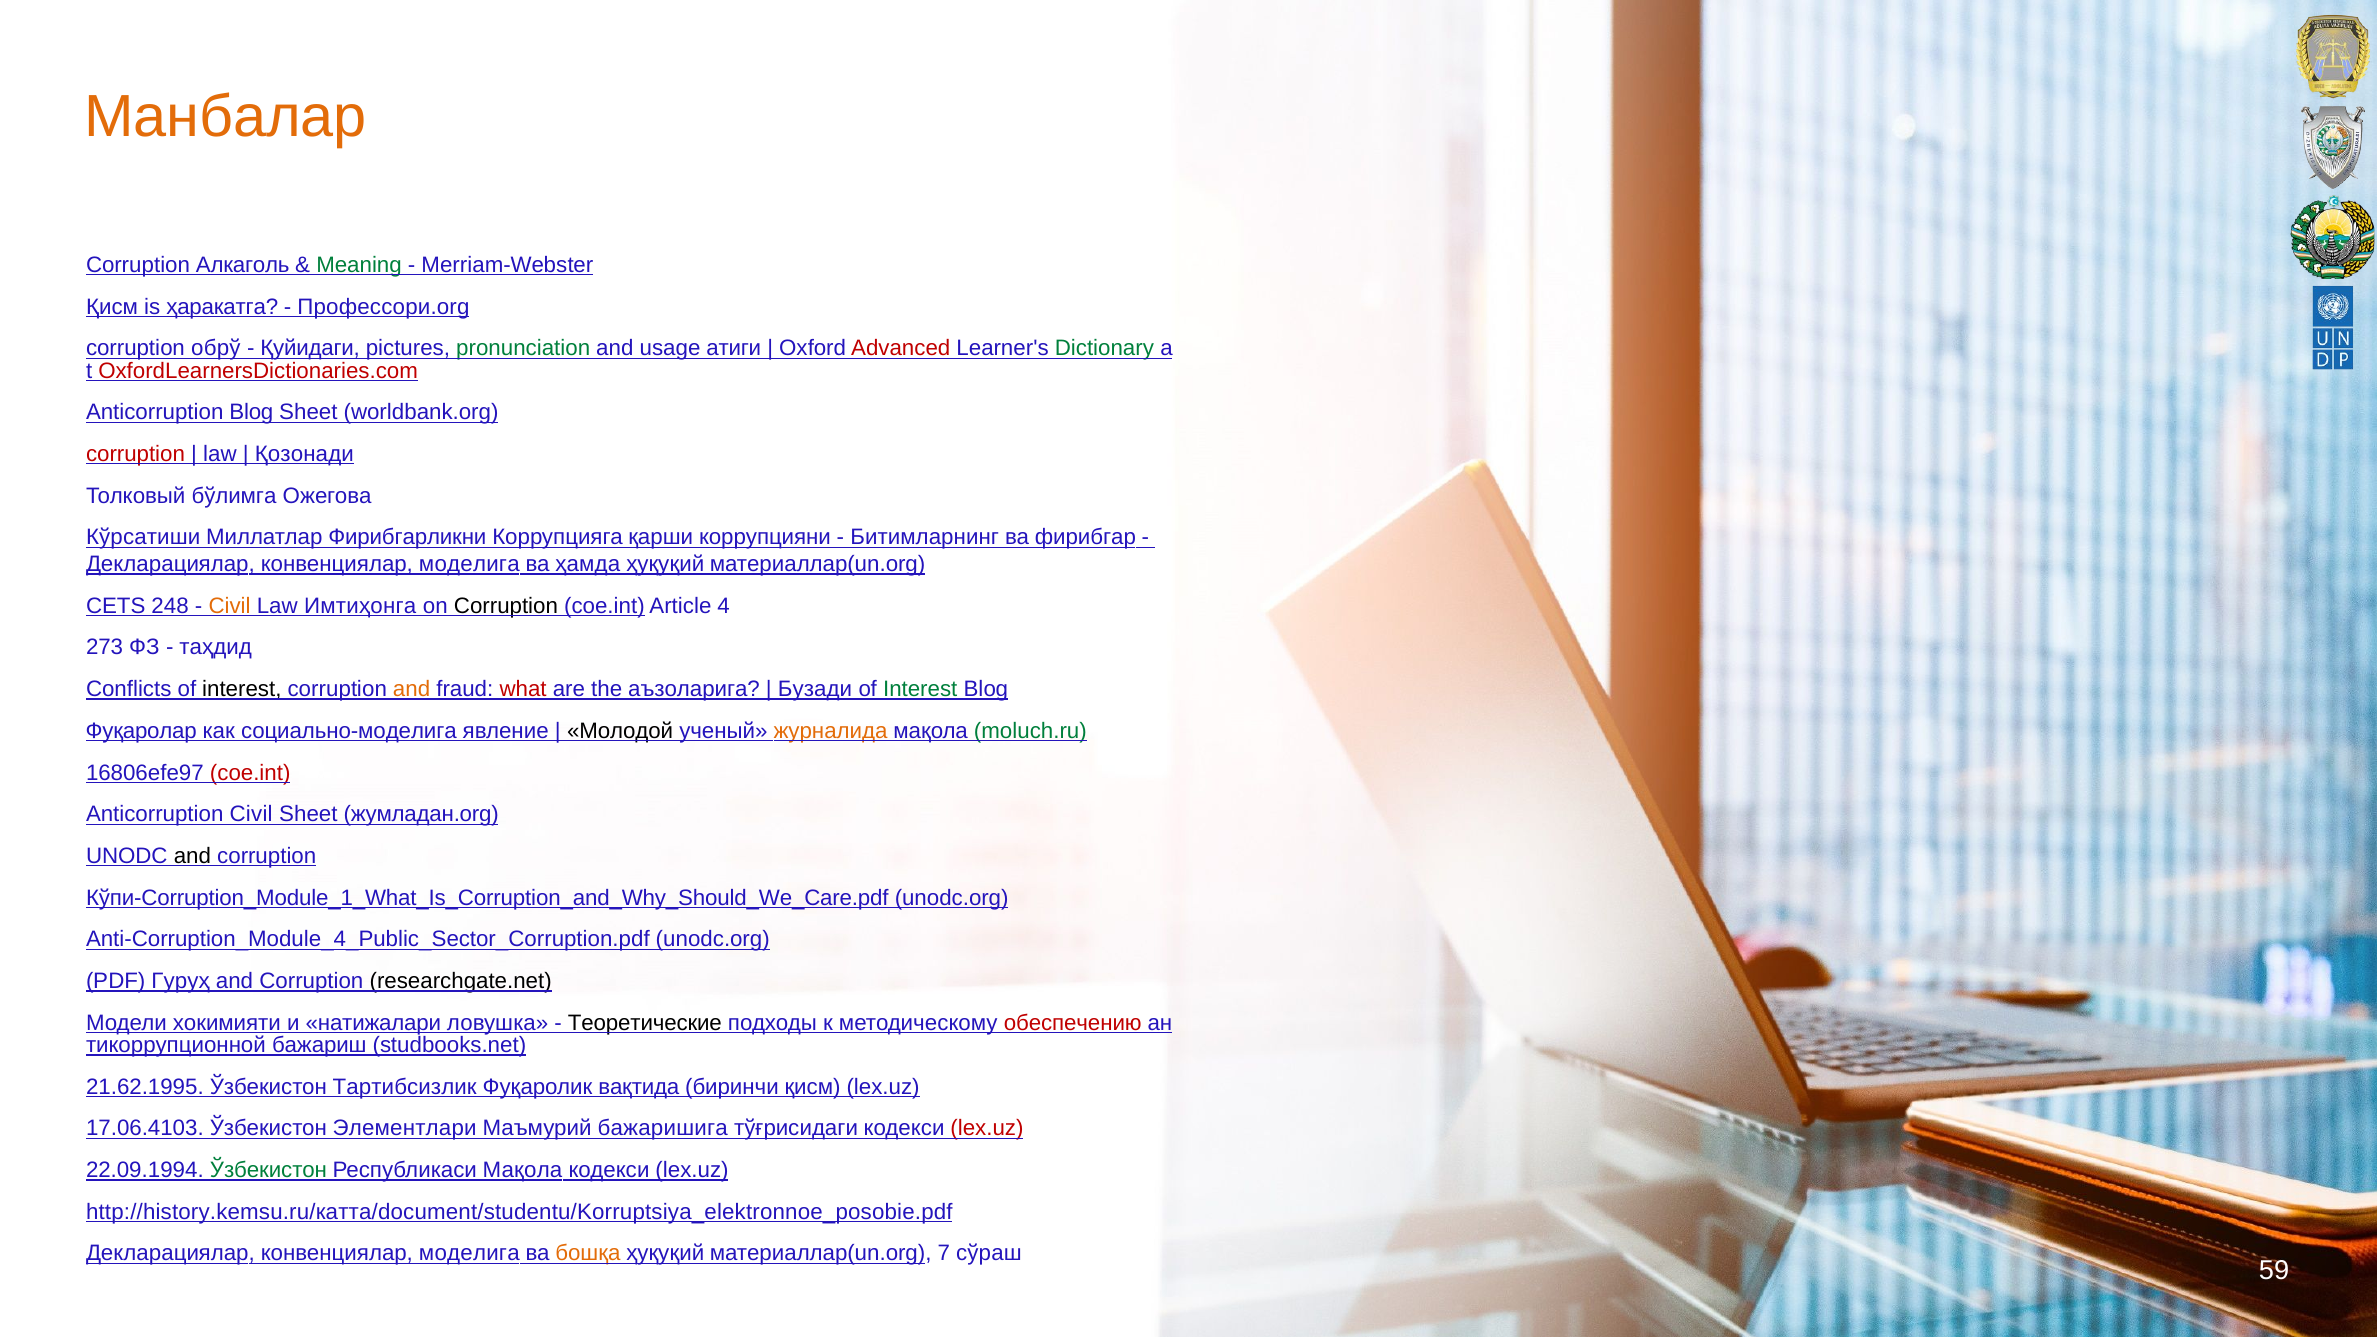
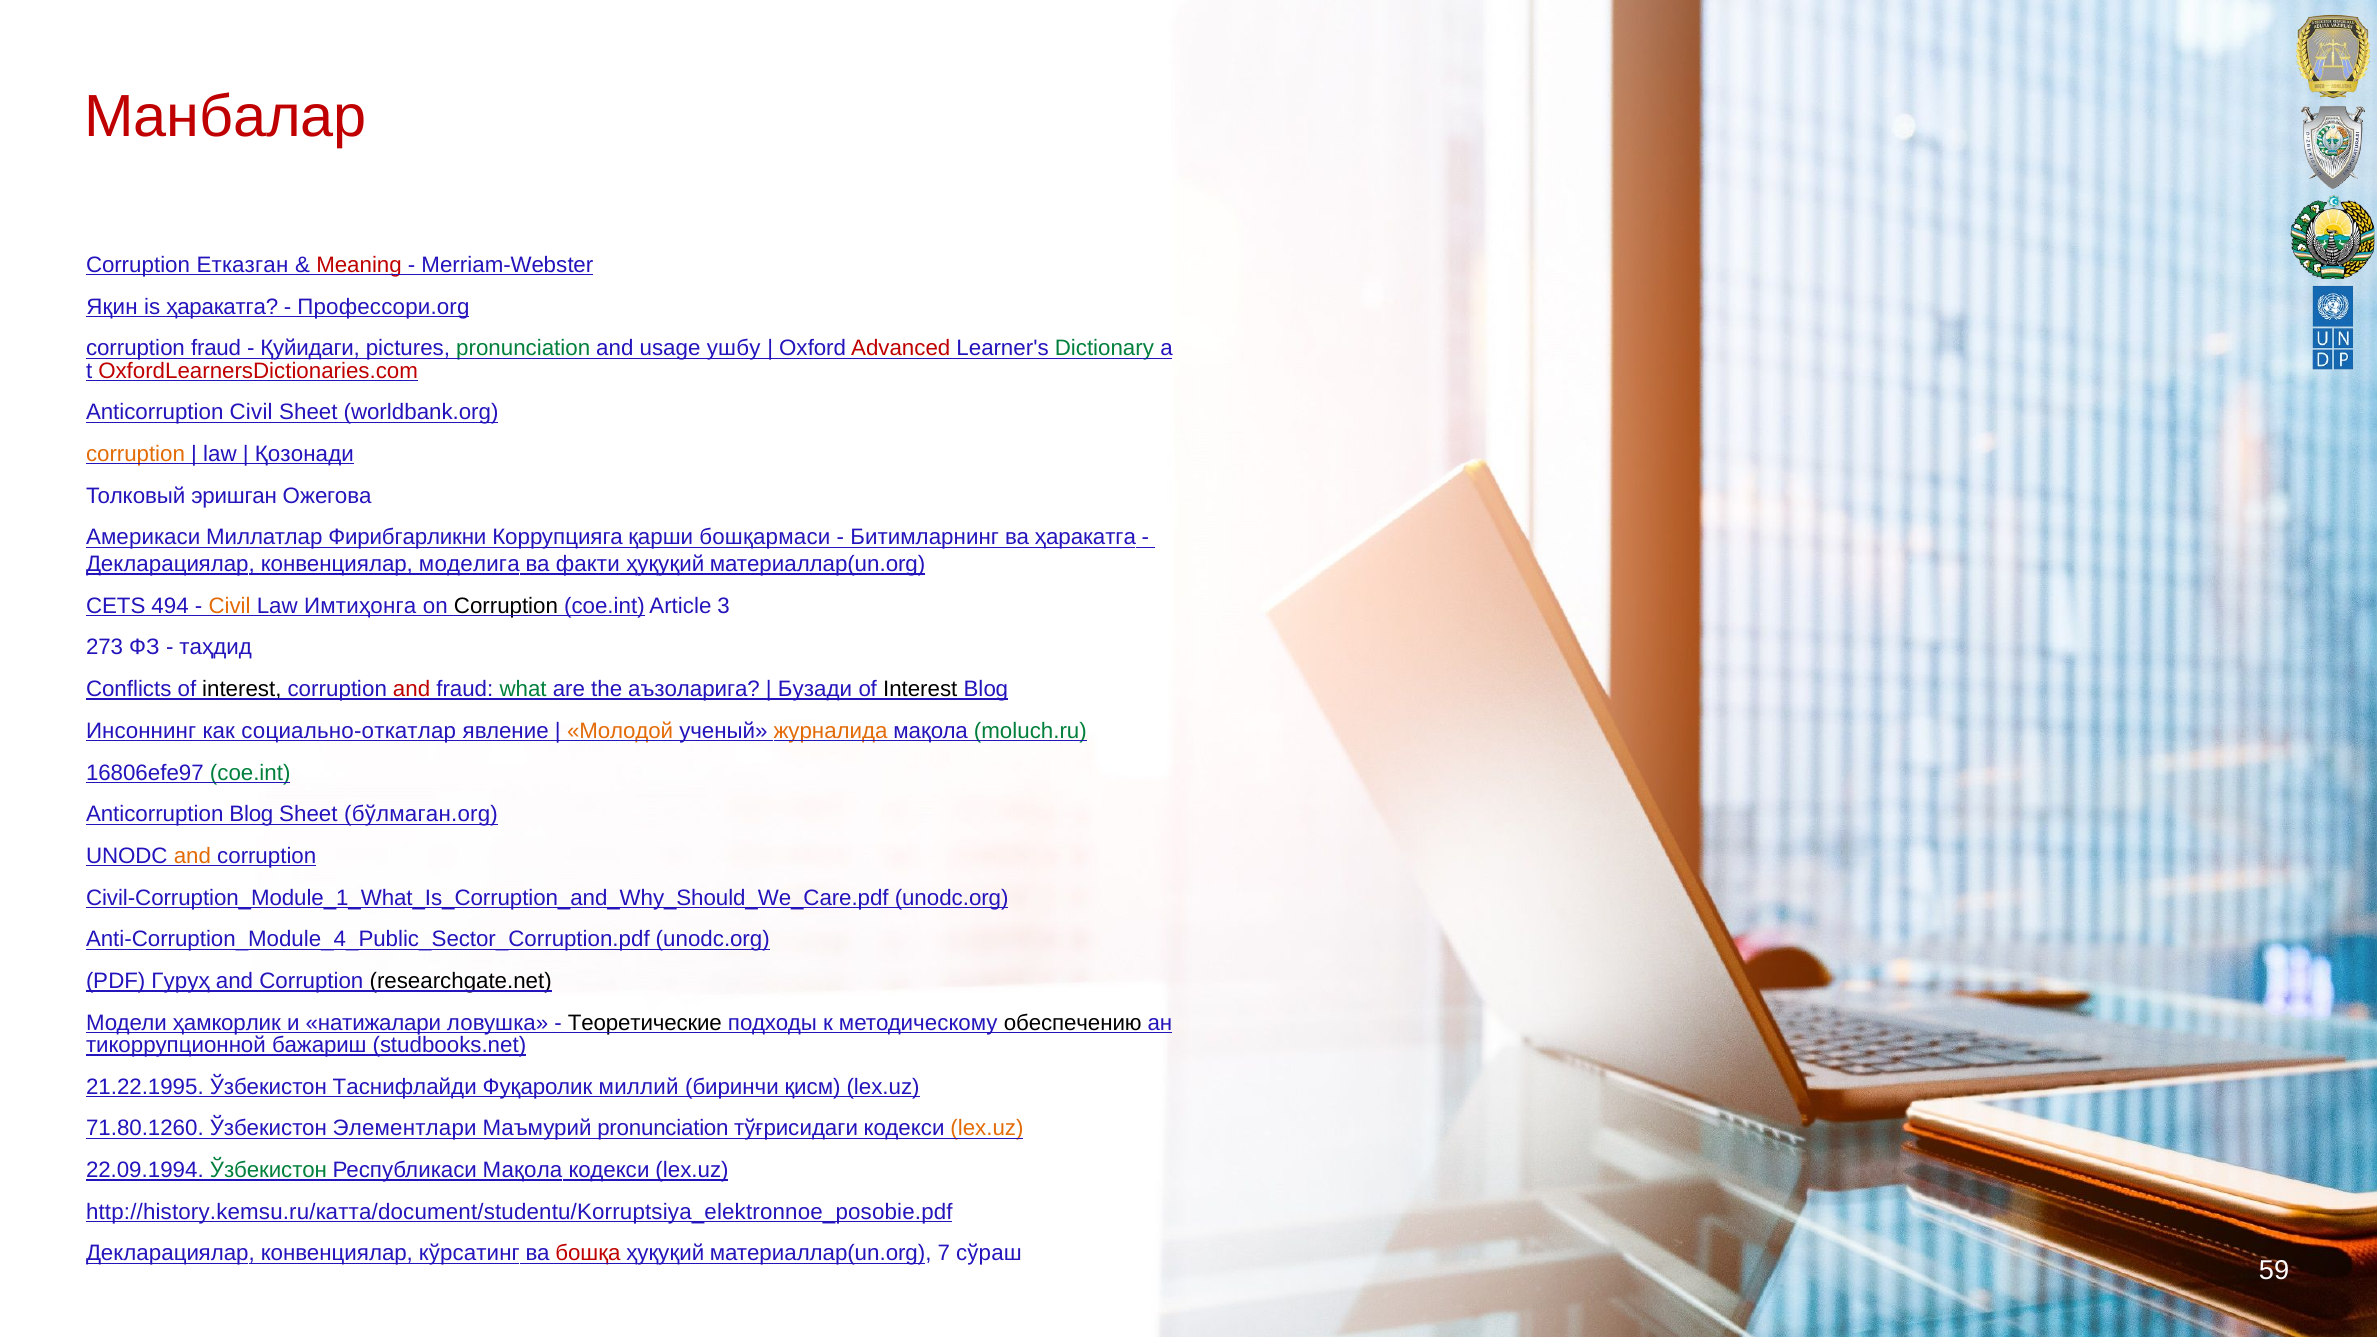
Манбалар colour: orange -> red (225, 117)
Алкаголь: Алкаголь -> Етказган (243, 265)
Meaning colour: green -> red (359, 265)
Қисм: Қисм -> Яқин (112, 307)
corruption обрў: обрў -> fraud (216, 348)
атиги: атиги -> ушбу (734, 348)
Anticorruption Blog: Blog -> Civil (251, 412)
corruption colour: red -> orange (135, 454)
бўлимга: бўлимга -> эришган (234, 496)
Кўрсатиши: Кўрсатиши -> Америкаси (143, 537)
коррупцияни: коррупцияни -> бошқармаси (765, 537)
ва фирибгар: фирибгар -> ҳаракатга (1085, 537)
ҳамда: ҳамда -> факти (588, 564)
248: 248 -> 494 (170, 606)
4: 4 -> 3 (724, 606)
and colour: orange -> red (412, 689)
what colour: red -> green (523, 689)
Interest colour: green -> black (920, 689)
Фуқаролар: Фуқаролар -> Инсоннинг (141, 731)
социально-моделига: социально-моделига -> социально-откатлар (349, 731)
Молодой colour: black -> orange (620, 731)
coe.int colour: red -> green (250, 773)
Anticorruption Civil: Civil -> Blog (251, 814)
жумладан.org: жумладан.org -> бўлмаган.org (421, 814)
and colour: black -> orange (192, 856)
Кўпи-Corruption_Module_1_What_Is_Corruption_and_Why_Should_We_Care.pdf: Кўпи-Corruption_Module_1_What_Is_Corruption_and_Why_Should_We_Care.pdf -> Civil-Corruption_Module_1_What_Is_Corruption_and_Why_Should_We_Care.pdf (487, 898)
хокимияти: хокимияти -> ҳамкорлик (227, 1023)
обеспечению colour: red -> black (1073, 1023)
21.62.1995: 21.62.1995 -> 21.22.1995 (145, 1087)
Тартибсизлик: Тартибсизлик -> Таснифлайди (405, 1087)
вақтида: вақтида -> миллий (639, 1087)
17.06.4103: 17.06.4103 -> 71.80.1260 (145, 1129)
Маъмурий бажаришига: бажаришига -> pronunciation (663, 1129)
lex.uz colour: red -> orange (987, 1129)
моделига: моделига -> кўрсатинг (469, 1254)
бошқа colour: orange -> red (588, 1254)
